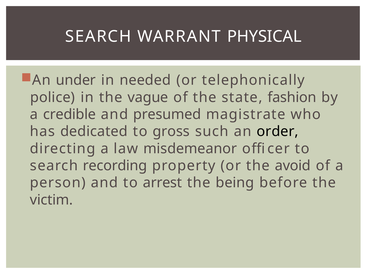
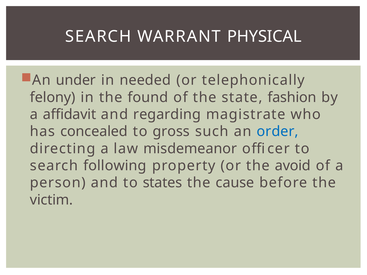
police: police -> felony (53, 97)
vague: vague -> found (148, 97)
credible: credible -> affidavit (70, 115)
presumed: presumed -> regarding (167, 115)
dedicated: dedicated -> concealed (94, 132)
order colour: black -> blue (278, 132)
recording: recording -> following (115, 166)
arrest: arrest -> states (162, 183)
being: being -> cause (235, 183)
